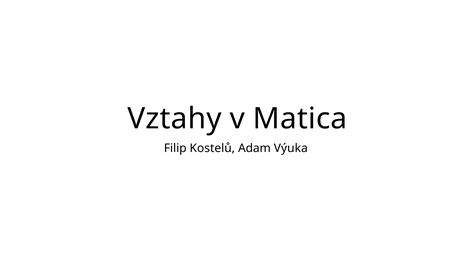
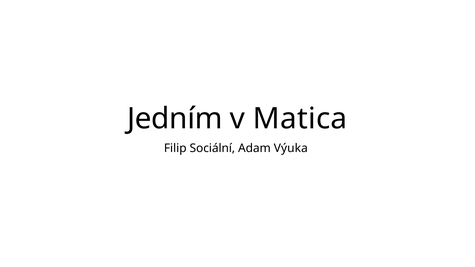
Vztahy: Vztahy -> Jedním (175, 119)
Kostelů: Kostelů -> Sociální (212, 148)
